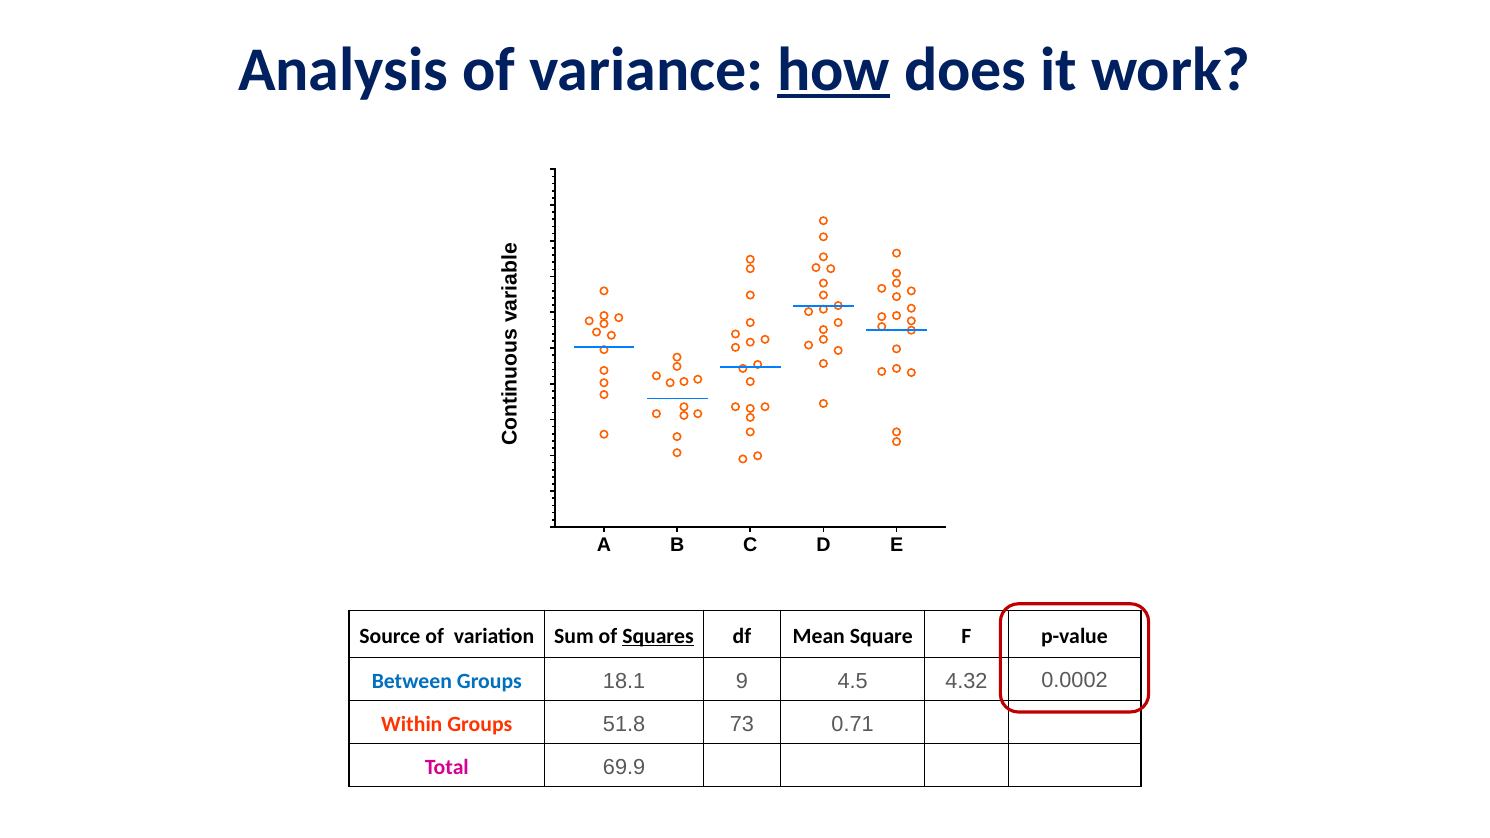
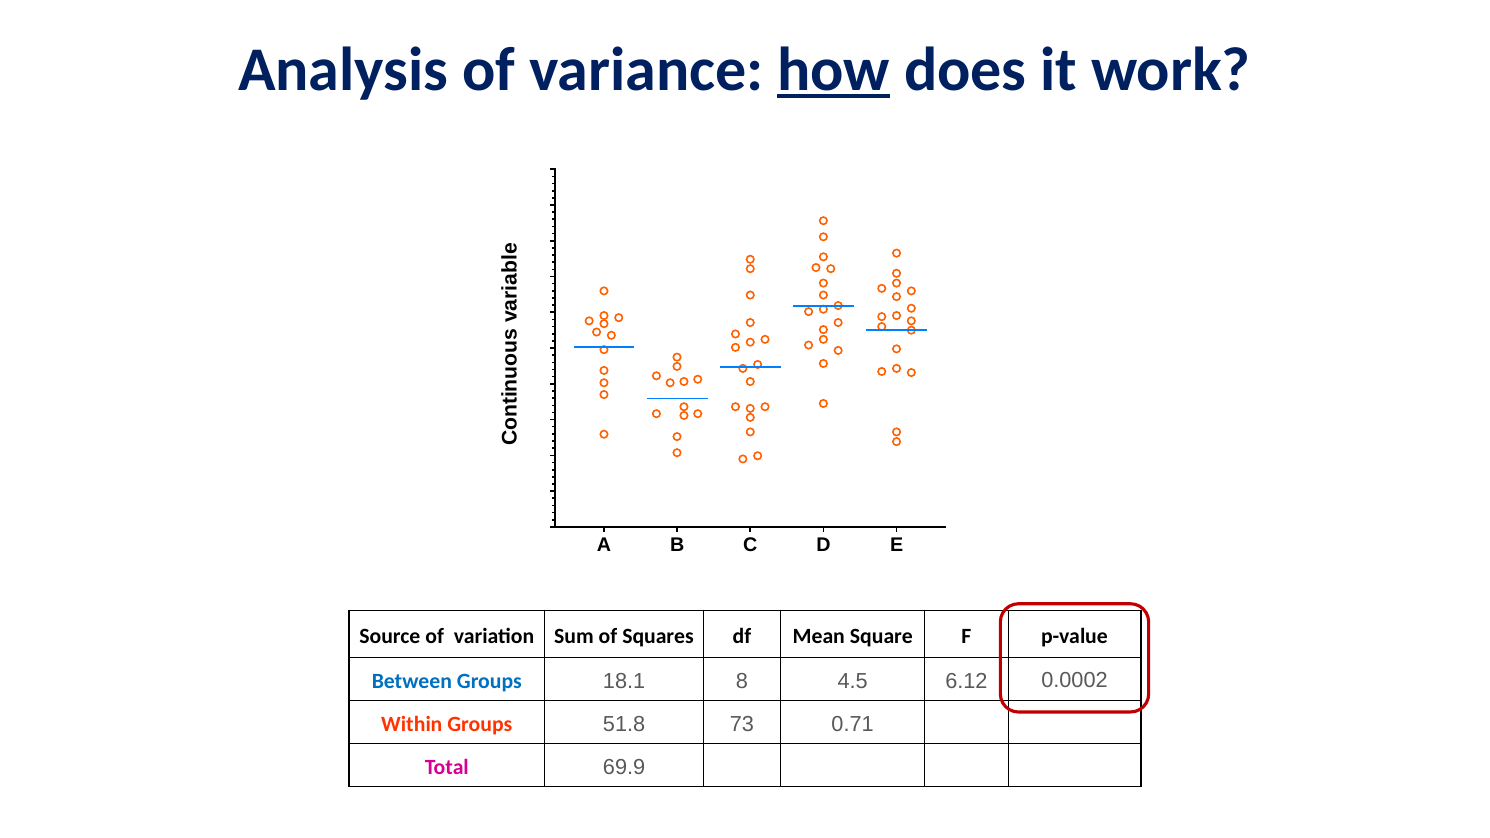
Squares underline: present -> none (658, 636)
9: 9 -> 8 (742, 681)
4.32: 4.32 -> 6.12 (966, 681)
